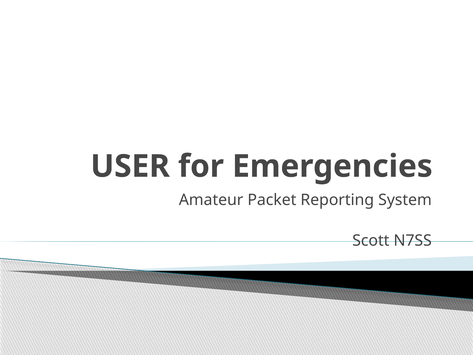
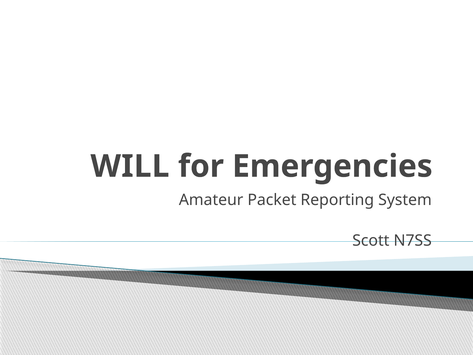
USER: USER -> WILL (130, 166)
